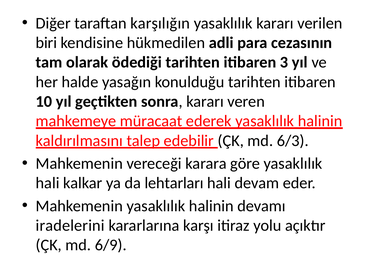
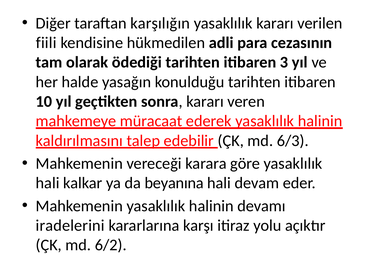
biri: biri -> fiili (46, 43)
lehtarları: lehtarları -> beyanına (174, 183)
6/9: 6/9 -> 6/2 (111, 245)
